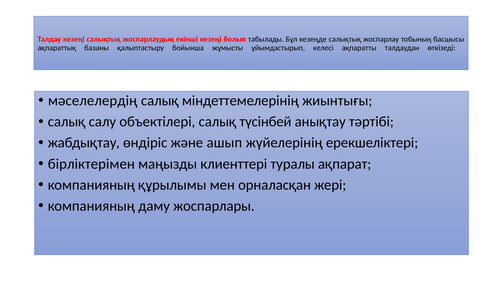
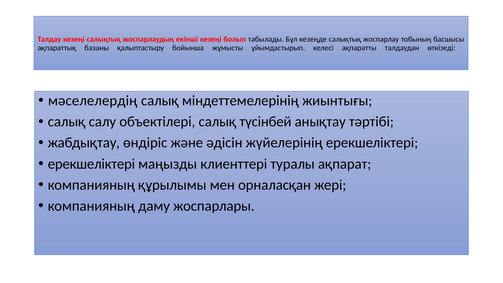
ашып: ашып -> әдісін (224, 143)
бірліктерімен: бірліктерімен -> ерекшеліктері (91, 164)
